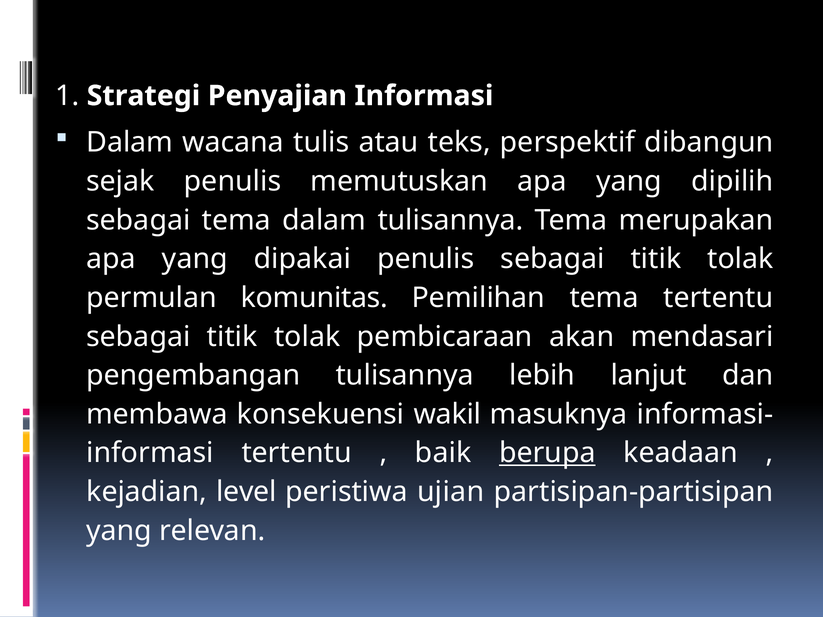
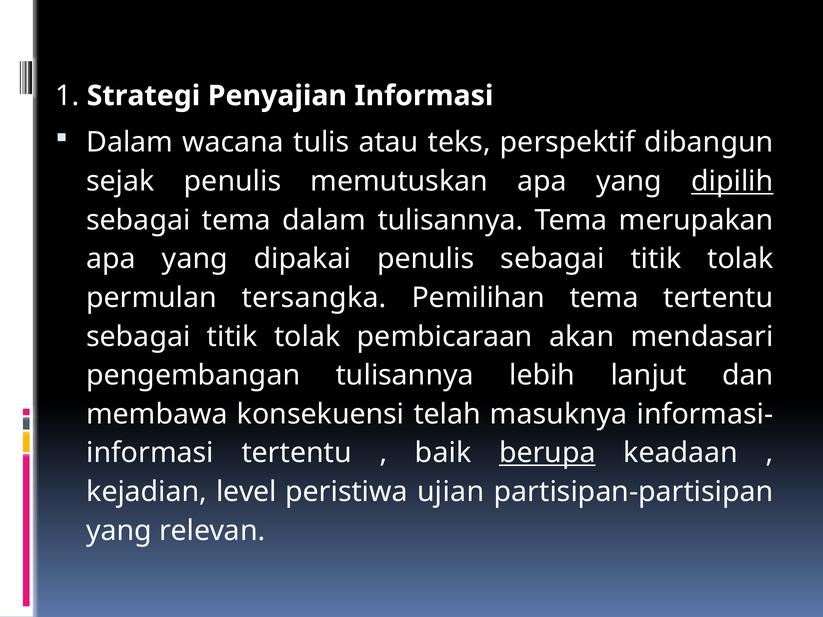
dipilih underline: none -> present (732, 181)
komunitas: komunitas -> tersangka (314, 298)
wakil: wakil -> telah (447, 414)
